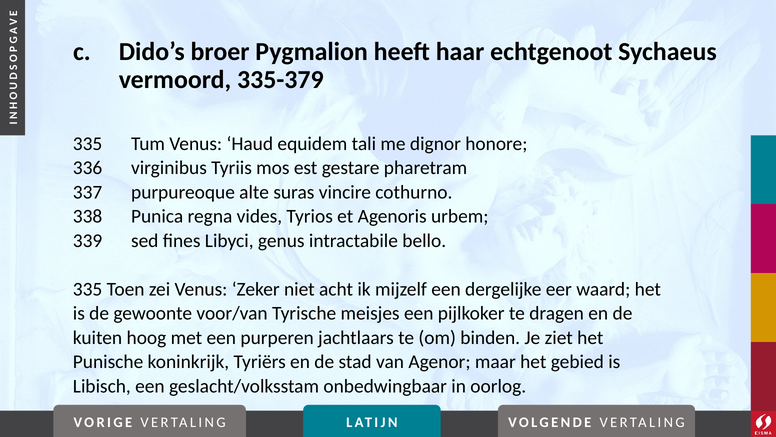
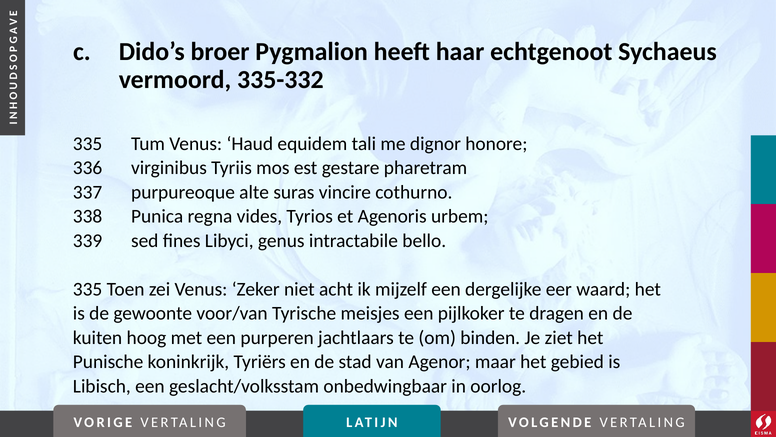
335-379: 335-379 -> 335-332 (280, 80)
